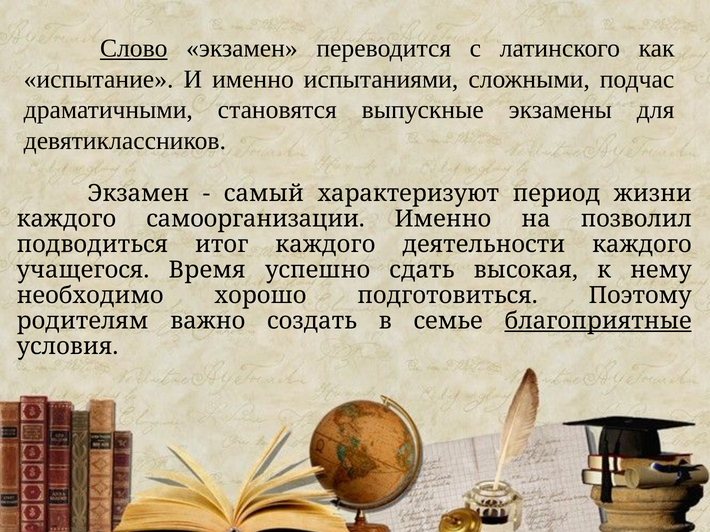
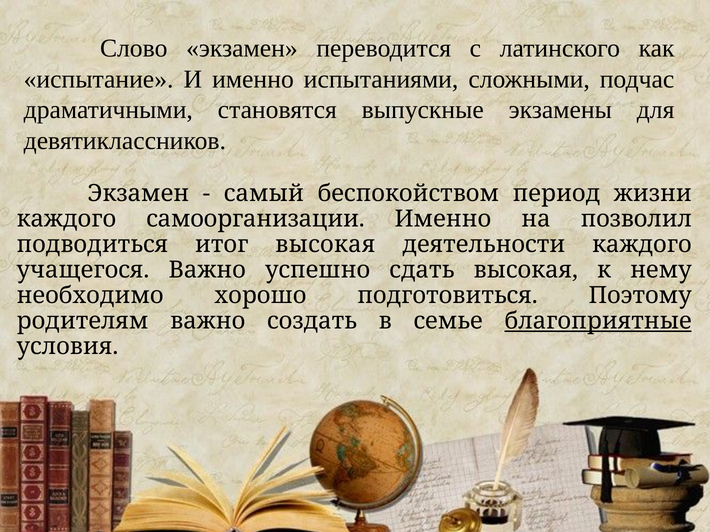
Слово underline: present -> none (134, 48)
характеризуют: характеризуют -> беспокойством (408, 194)
итог каждого: каждого -> высокая (325, 245)
учащегося Время: Время -> Важно (207, 270)
